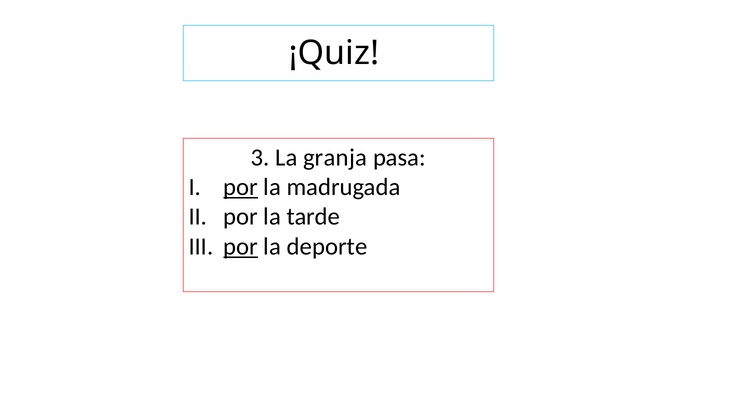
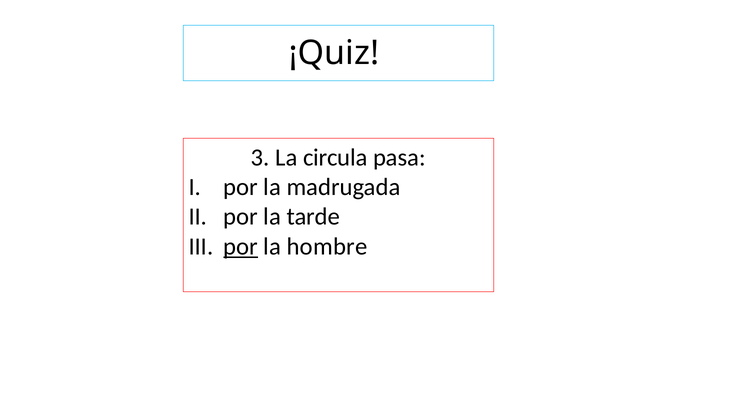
granja: granja -> circula (335, 157)
por underline: present -> none (241, 187)
deporte: deporte -> hombre (327, 246)
